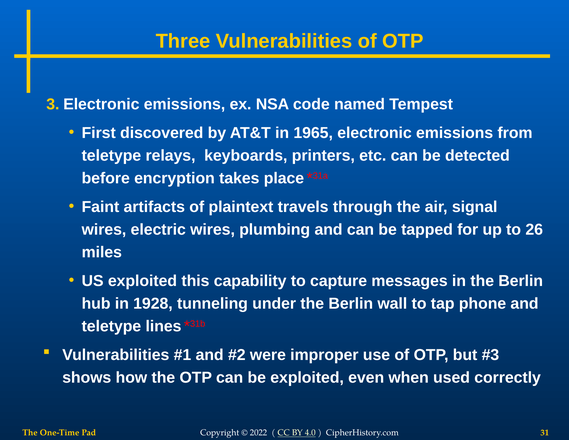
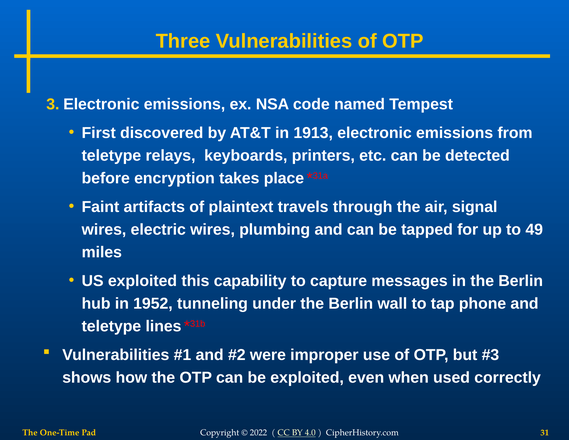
1965: 1965 -> 1913 (313, 133)
26: 26 -> 49 (534, 229)
1928: 1928 -> 1952 (153, 303)
